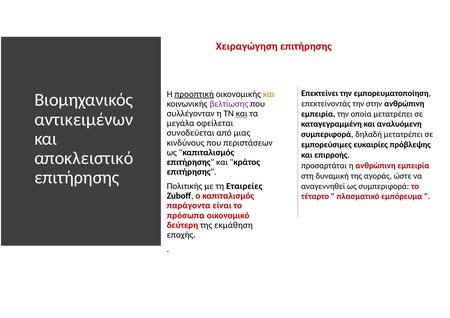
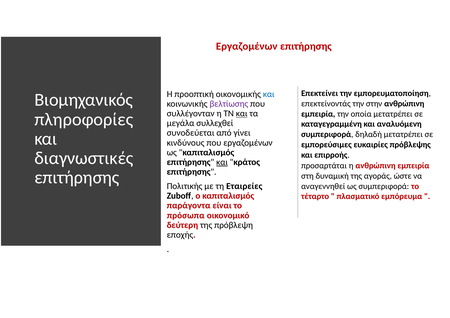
Χειραγώγηση: Χειραγώγηση -> Εργαζομένων (247, 46)
προοπτική underline: present -> none (194, 94)
και colour: orange -> blue (269, 94)
αντικειμένων: αντικειμένων -> πληροφορίες (84, 119)
οφείλεται: οφείλεται -> συλλεχθεί (215, 123)
μιας: μιας -> γίνει (242, 133)
που περιστάσεων: περιστάσεων -> εργαζομένων (248, 143)
αποκλειστικό: αποκλειστικό -> διαγνωστικές (84, 158)
και underline: none -> present (222, 162)
εκμάθηση: εκμάθηση -> πρόβλεψη (234, 225)
